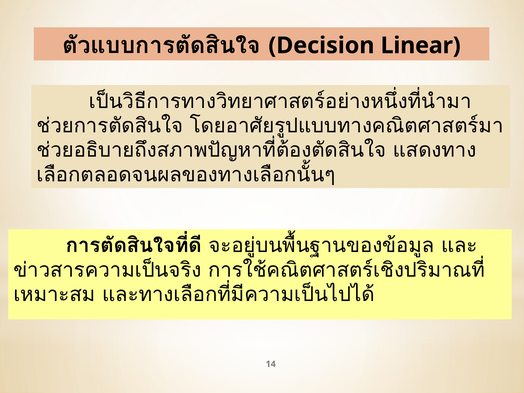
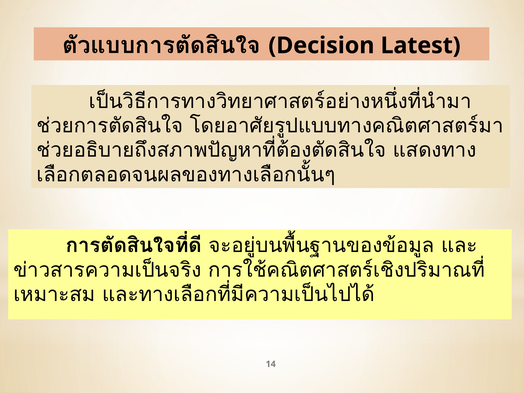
Linear: Linear -> Latest (421, 45)
